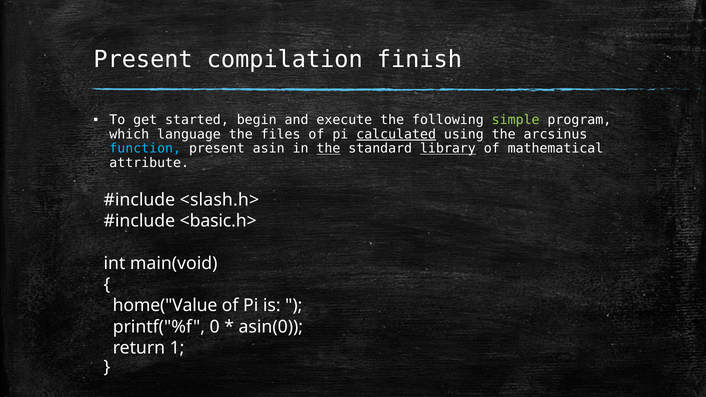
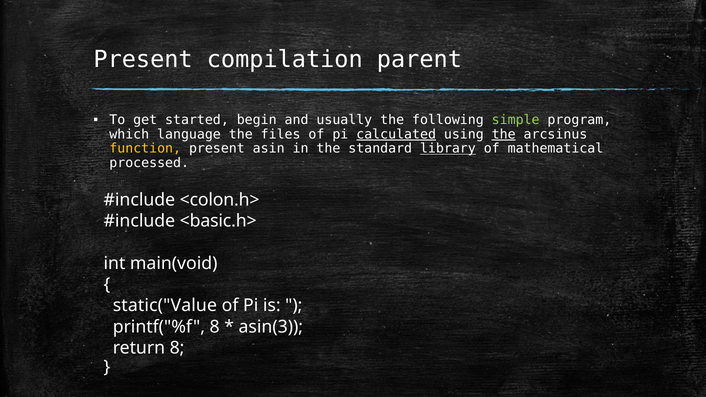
finish: finish -> parent (419, 59)
execute: execute -> usually (344, 120)
the underline: none -> present (504, 134)
function colour: light blue -> yellow (145, 149)
the underline: present -> none (328, 149)
attribute: attribute -> processed (149, 163)
<slash.h>: <slash.h> -> <colon.h> (220, 200)
home("Value: home("Value -> static("Value (165, 306)
printf("%f 0: 0 -> 8 (215, 327)
asin(0: asin(0 -> asin(3 (271, 327)
return 1: 1 -> 8 (177, 348)
